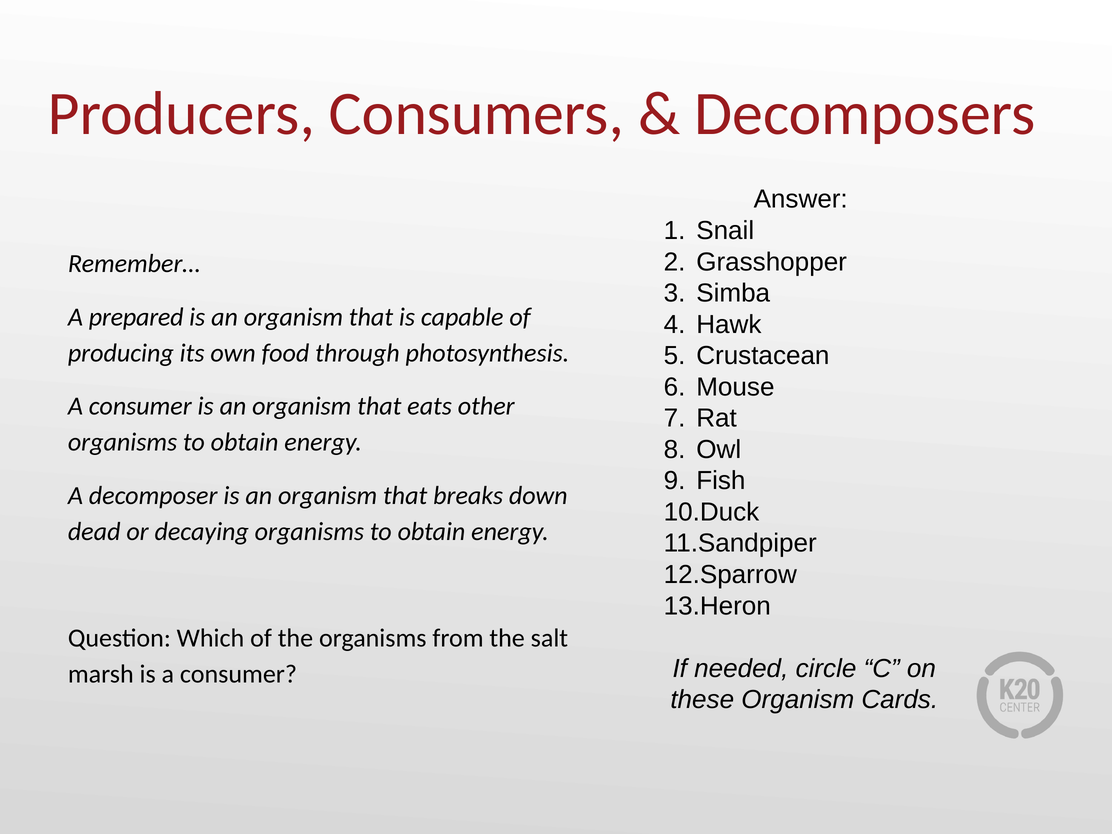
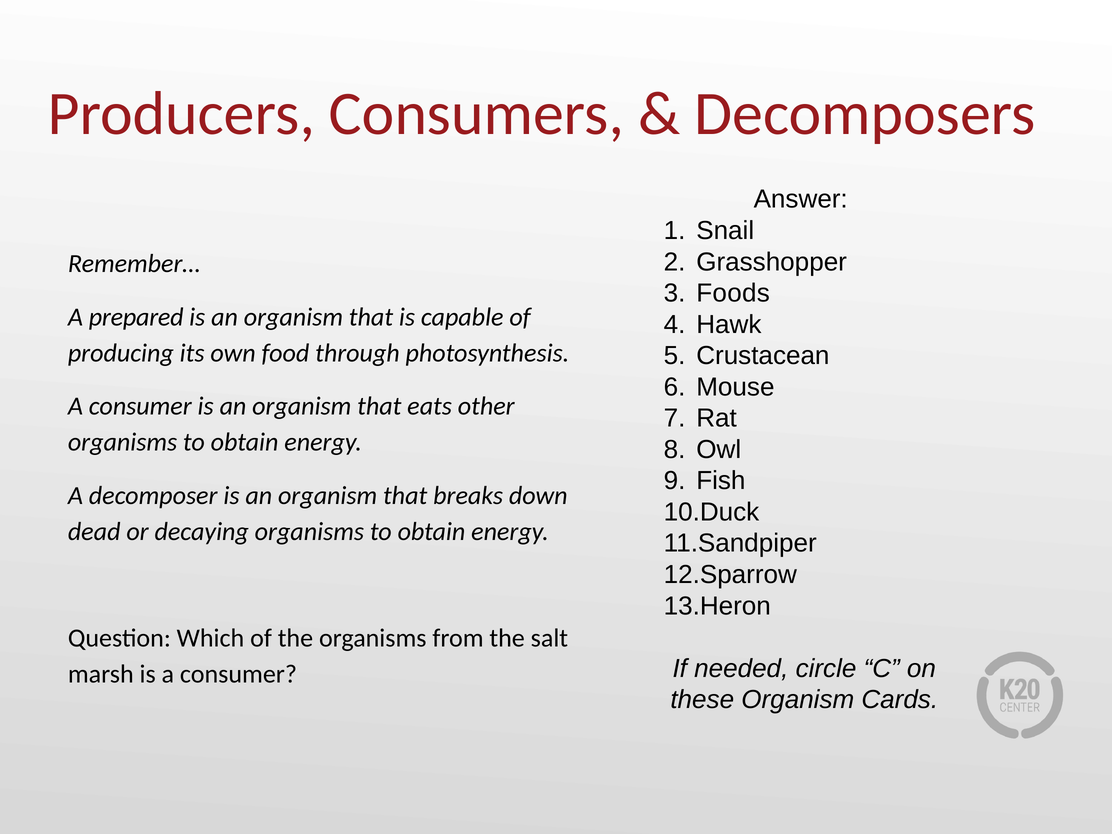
Simba: Simba -> Foods (733, 293)
